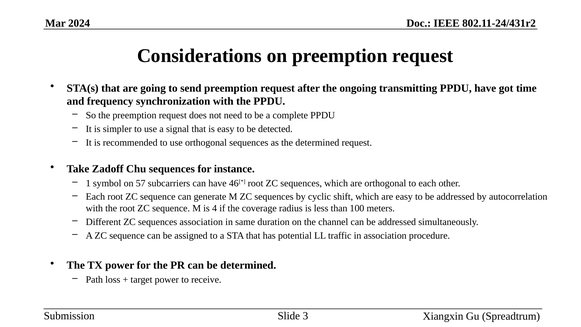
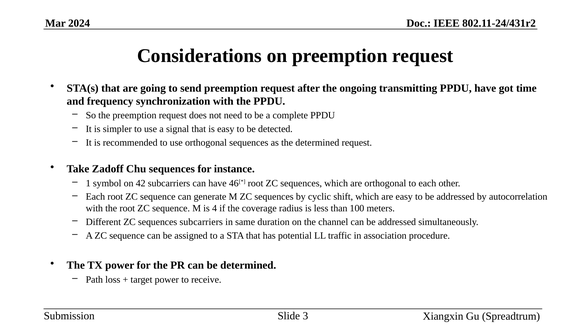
57: 57 -> 42 (141, 183)
sequences association: association -> subcarriers (201, 222)
